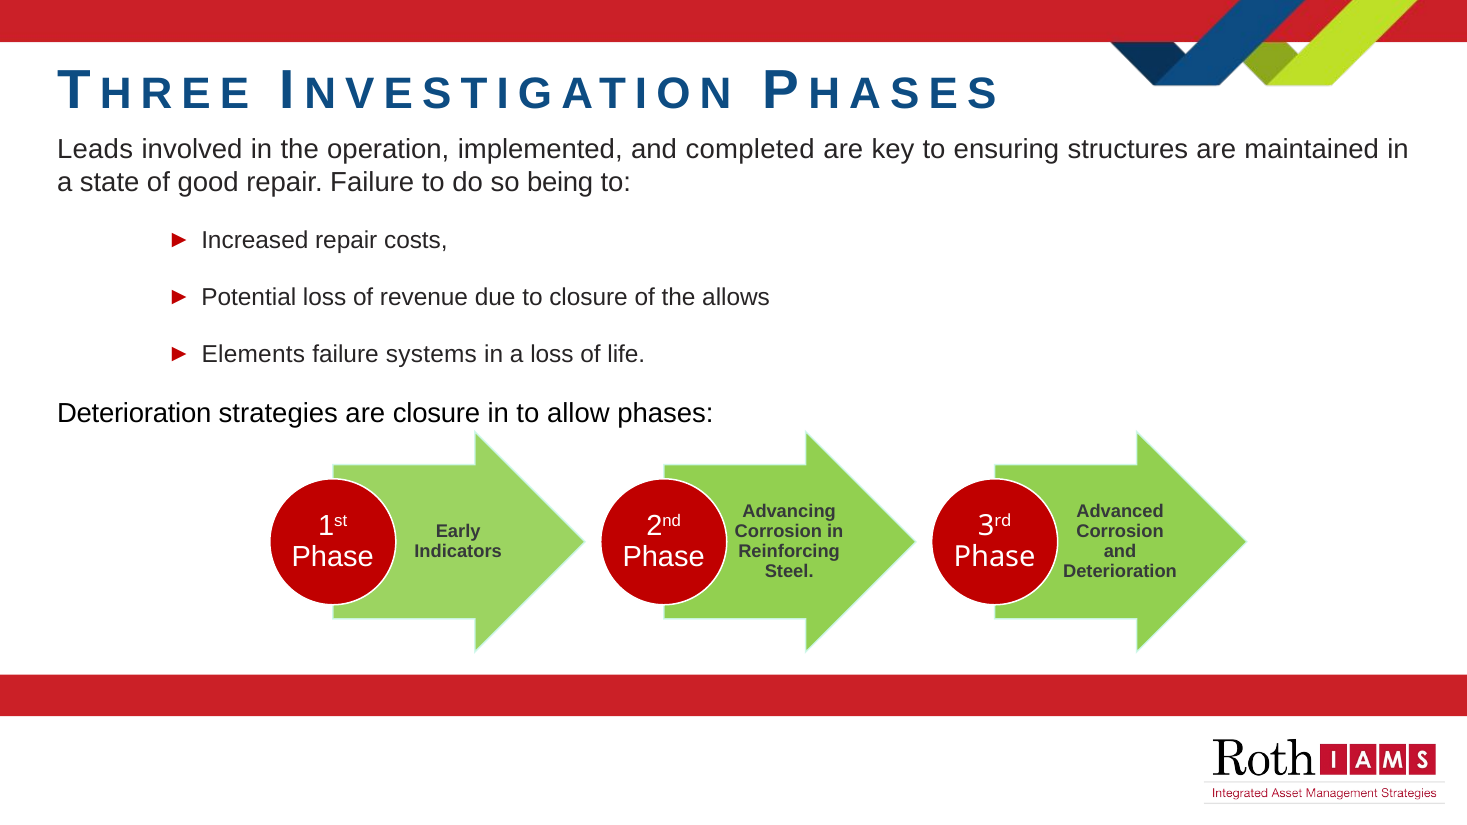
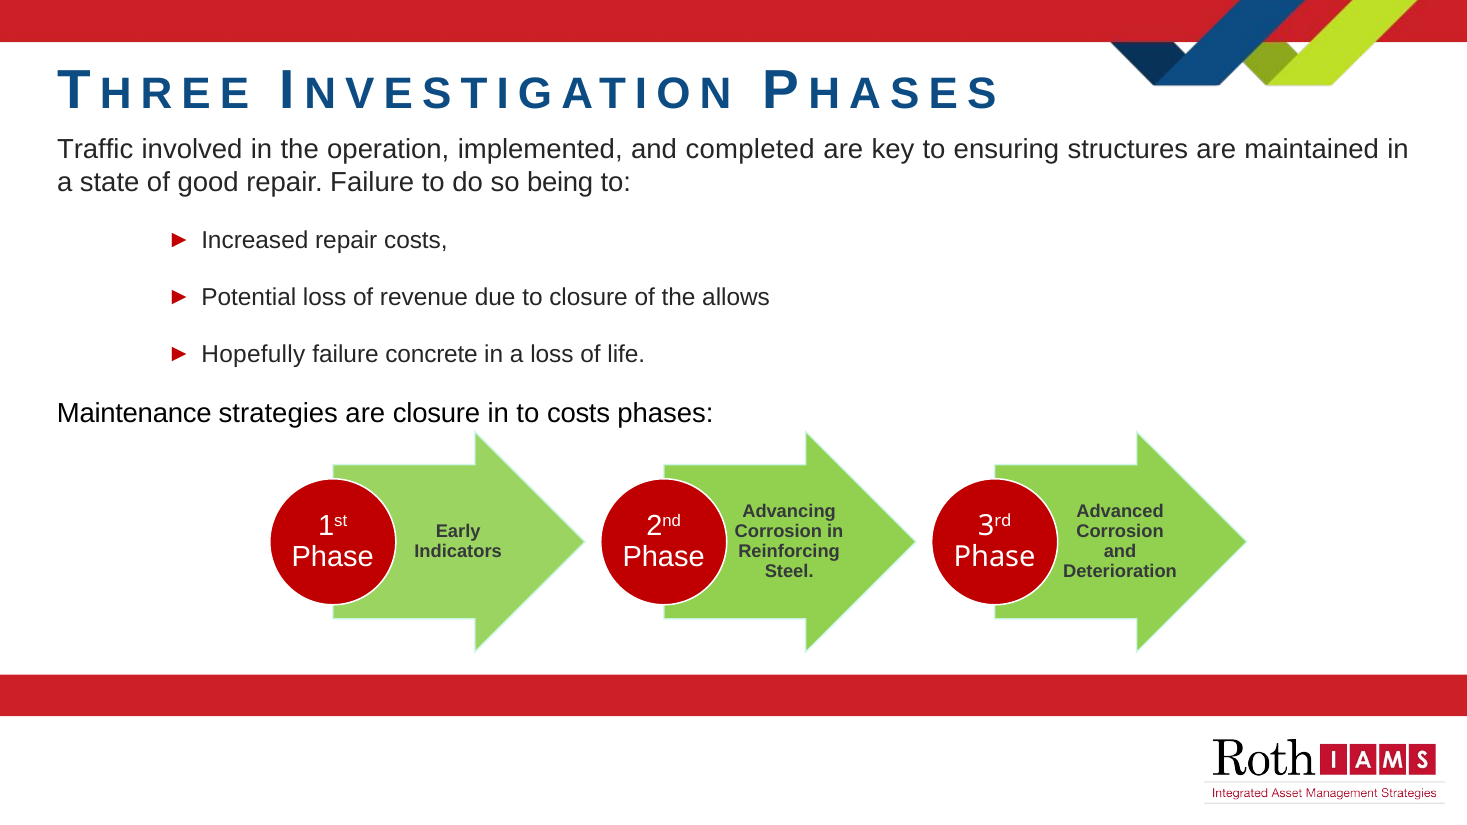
Leads: Leads -> Traffic (95, 149)
Elements: Elements -> Hopefully (253, 354)
systems: systems -> concrete (432, 354)
Deterioration: Deterioration -> Maintenance (134, 413)
to allow: allow -> costs (579, 413)
